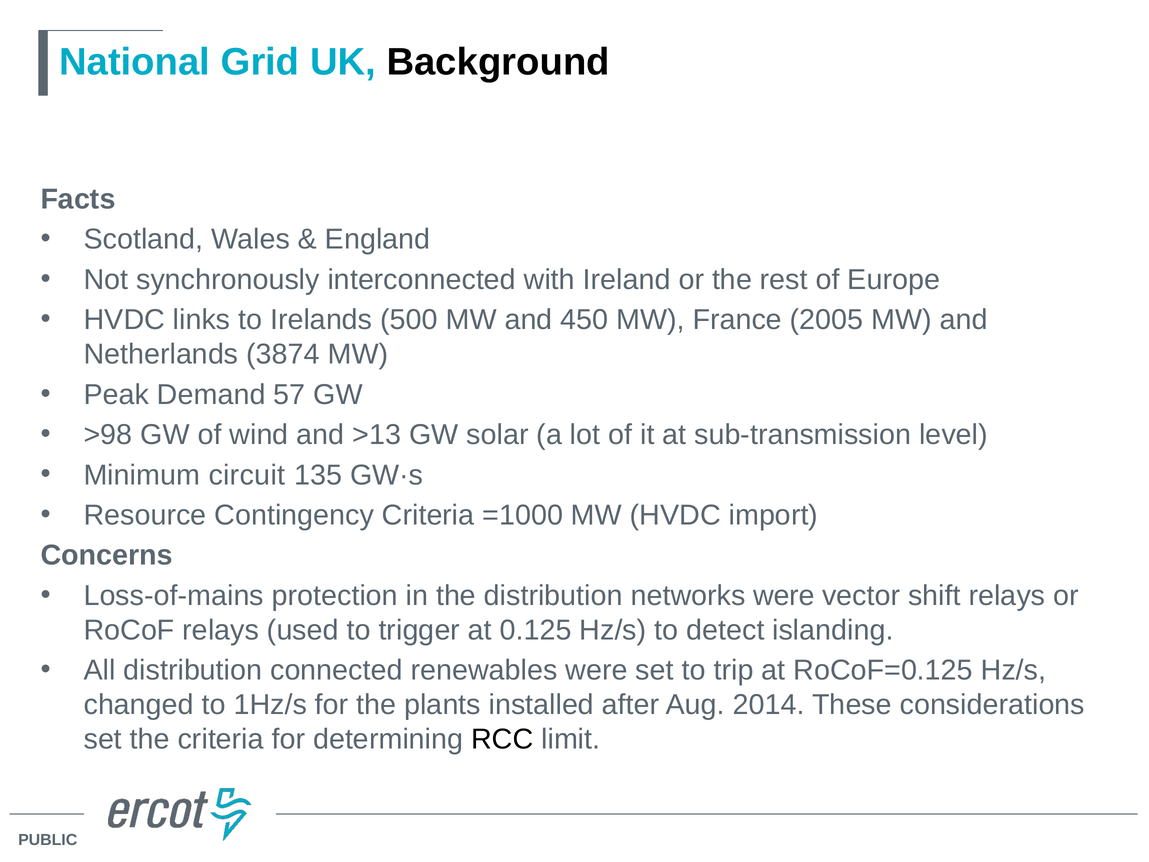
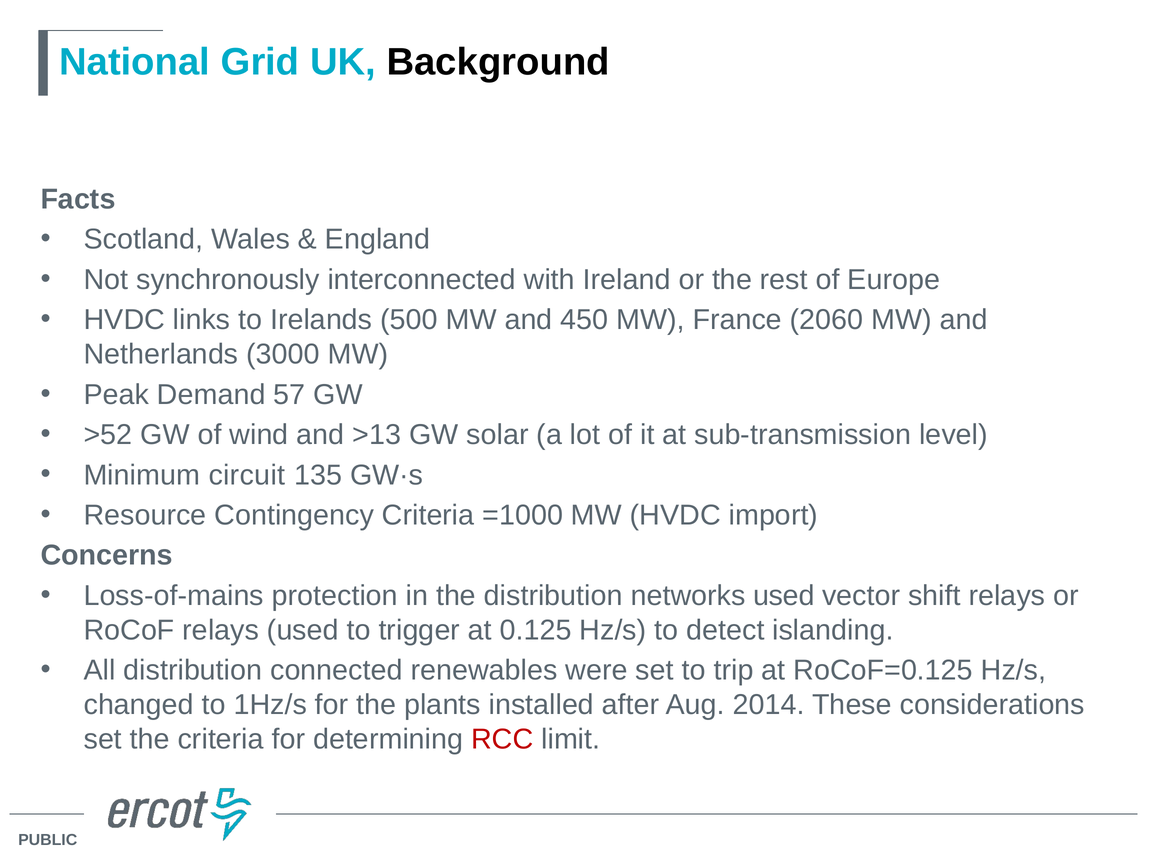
2005: 2005 -> 2060 (827, 320)
3874: 3874 -> 3000 (283, 354)
>98: >98 -> >52 (108, 435)
networks were: were -> used (784, 596)
RCC colour: black -> red (502, 739)
